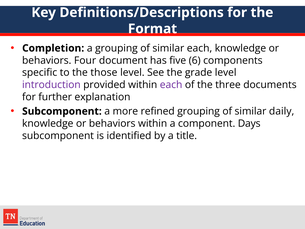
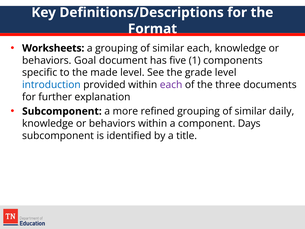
Completion: Completion -> Worksheets (53, 48)
Four: Four -> Goal (85, 60)
6: 6 -> 1 (195, 60)
those: those -> made (104, 73)
introduction colour: purple -> blue (51, 85)
